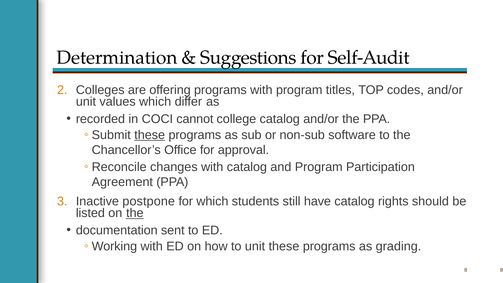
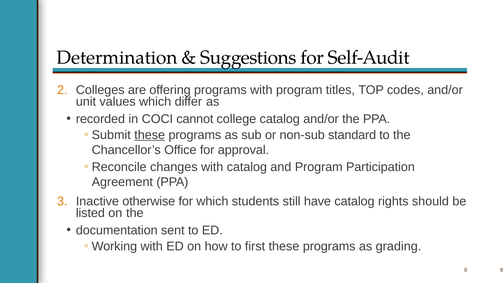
software: software -> standard (352, 135)
postpone: postpone -> otherwise (149, 201)
the underline: present -> none (135, 213)
to unit: unit -> first (255, 246)
